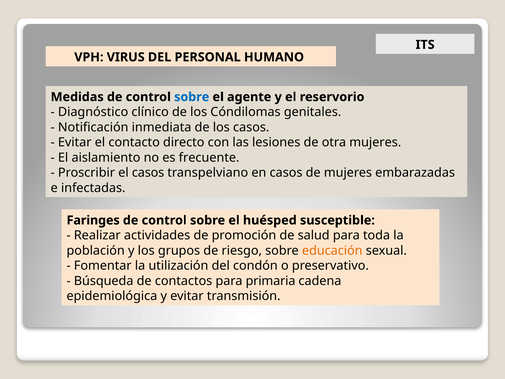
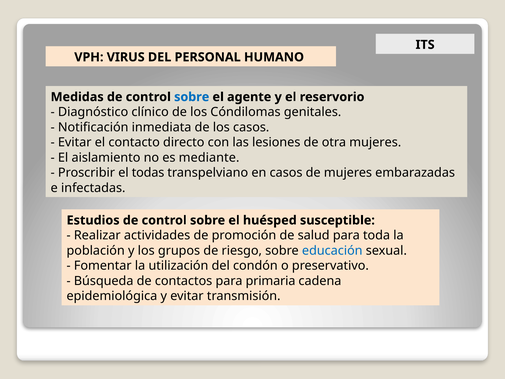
frecuente: frecuente -> mediante (209, 157)
el casos: casos -> todas (148, 173)
Faringes: Faringes -> Estudios (93, 220)
educación colour: orange -> blue (332, 250)
